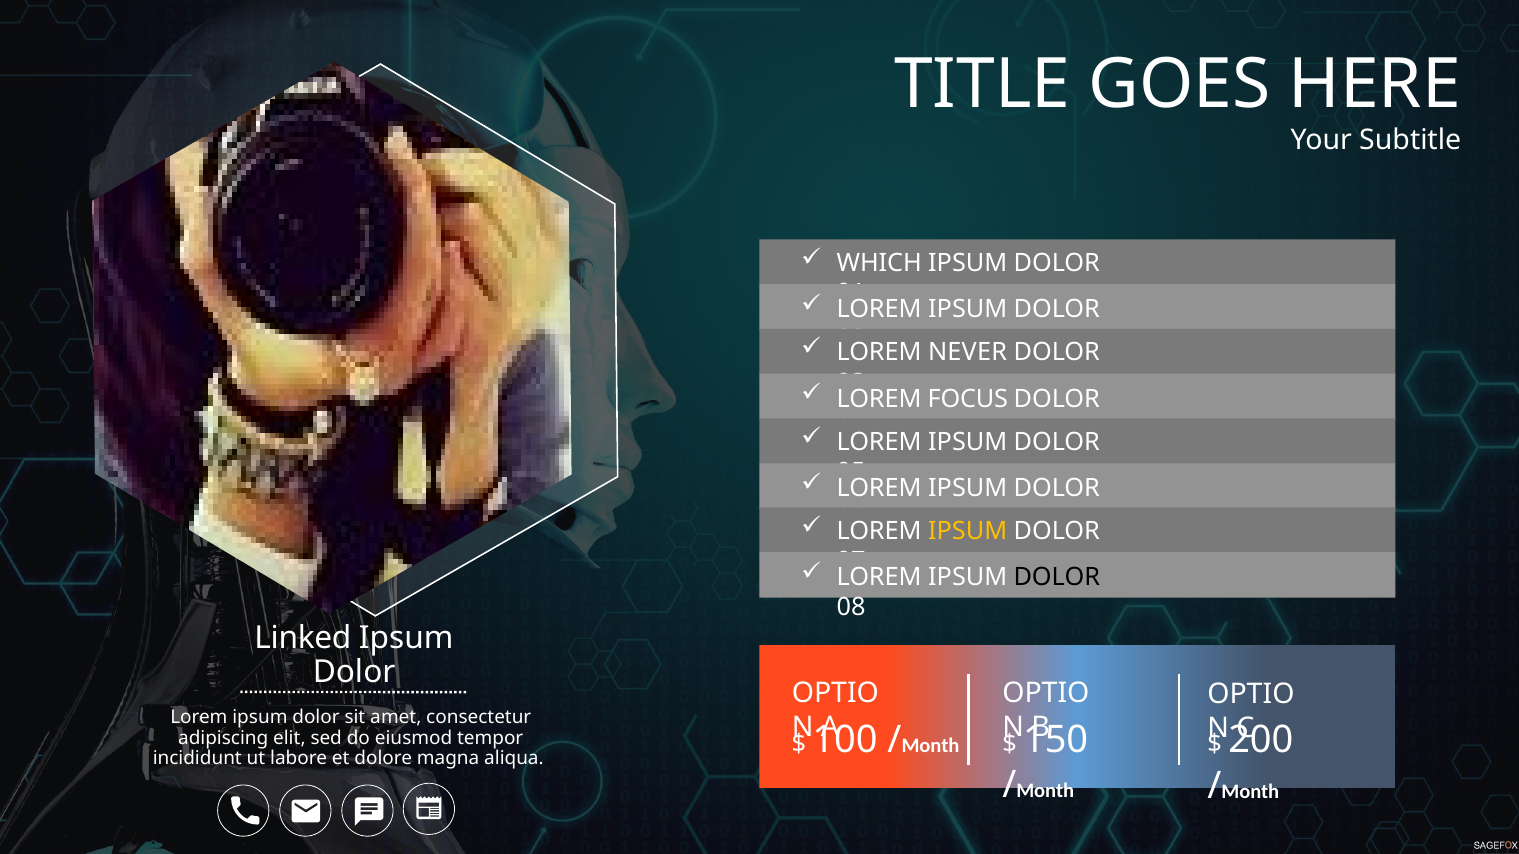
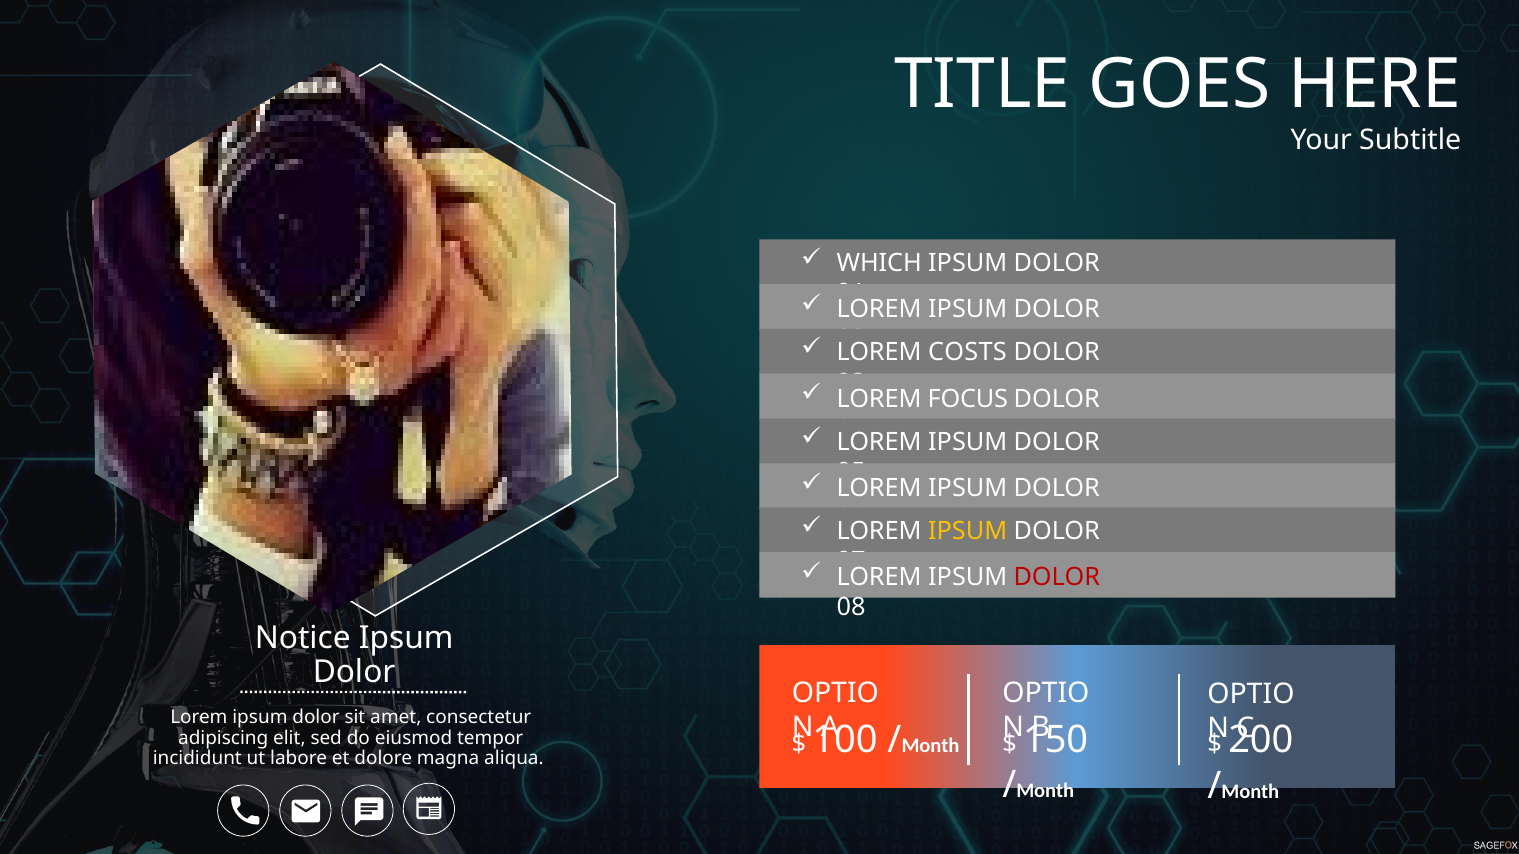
NEVER: NEVER -> COSTS (968, 353)
DOLOR colour: black -> red (1057, 577)
Linked: Linked -> Notice (303, 639)
